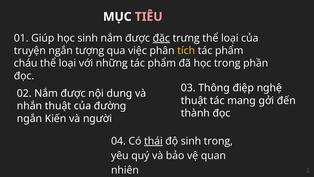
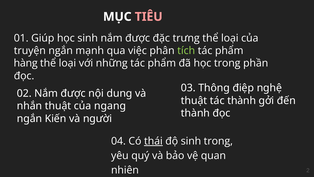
đặc underline: present -> none (161, 38)
tượng: tượng -> mạnh (90, 51)
tích colour: yellow -> light green (186, 51)
cháu: cháu -> hàng (26, 63)
tác mang: mang -> thành (242, 100)
đường: đường -> ngang (110, 106)
